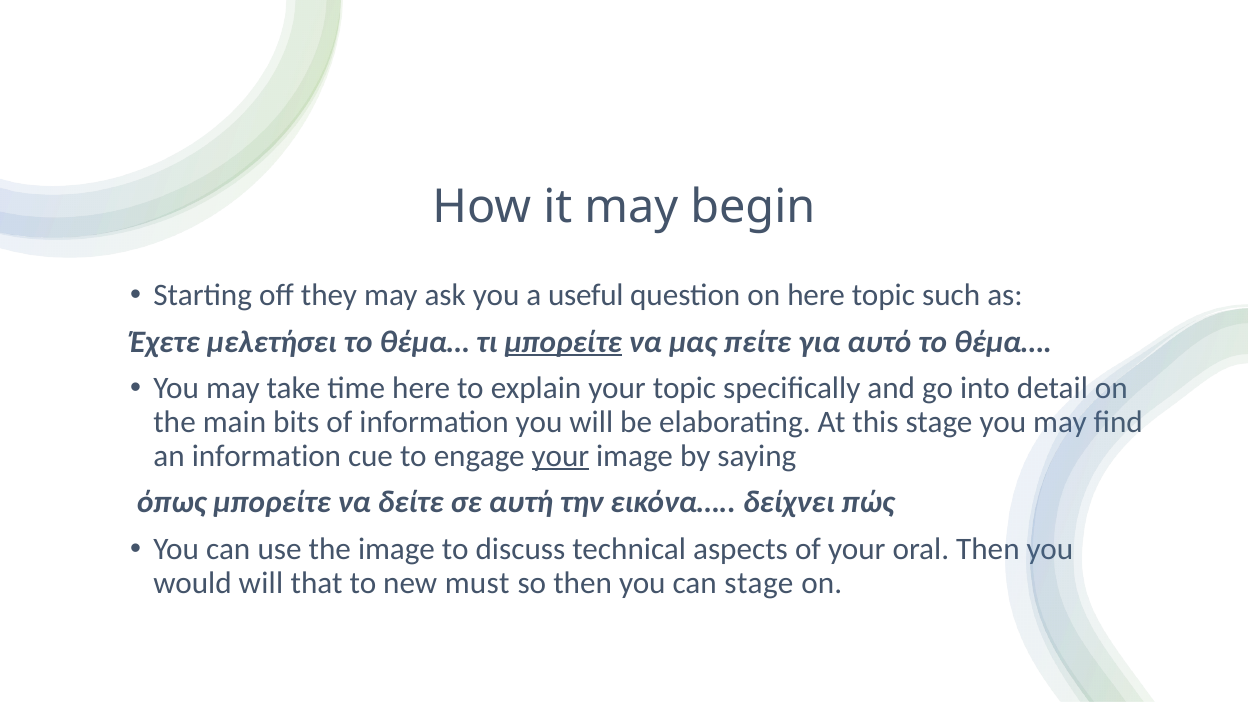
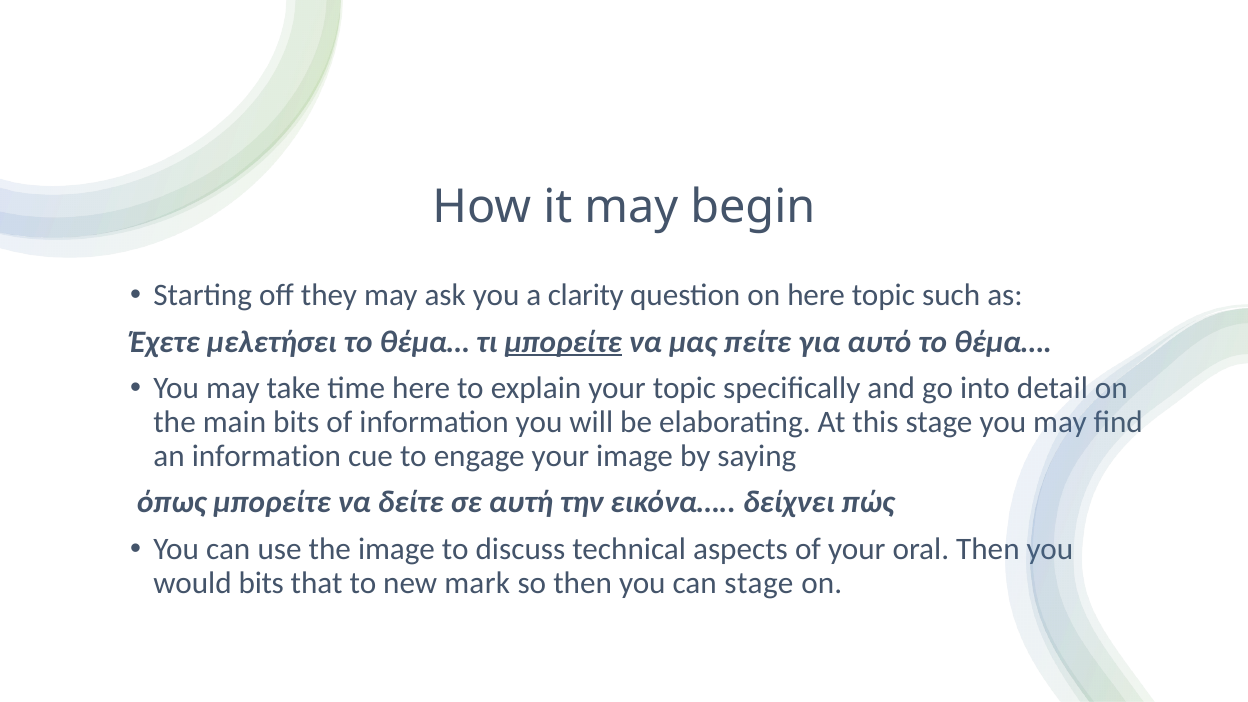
useful: useful -> clarity (586, 295)
your underline: present -> none (560, 456)
would will: will -> bits (261, 583)
must: must -> mark (477, 583)
